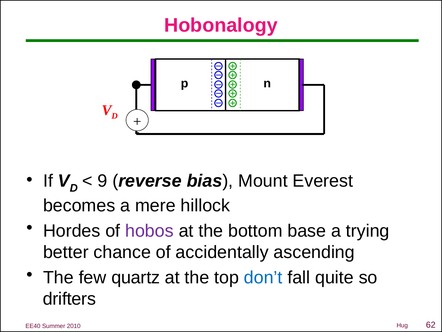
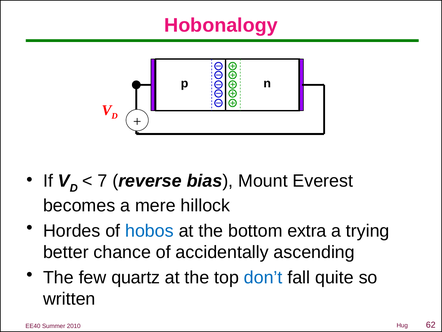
9: 9 -> 7 (102, 181)
hobos colour: purple -> blue (149, 231)
base: base -> extra (307, 231)
drifters: drifters -> written (69, 299)
